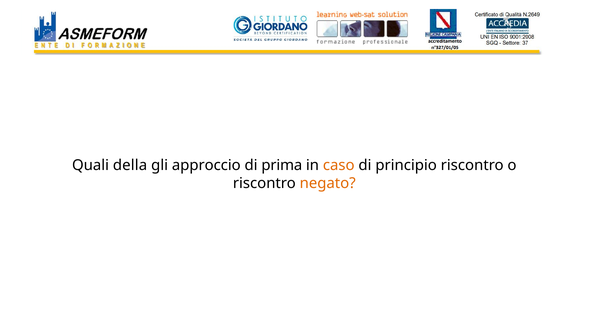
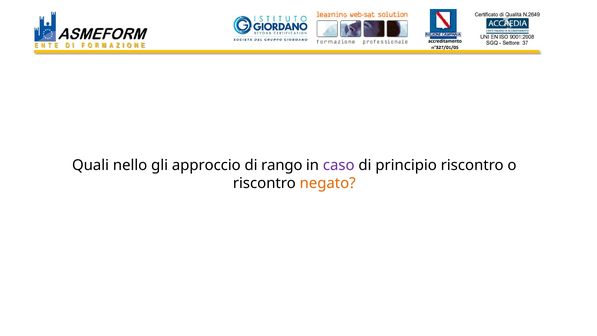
della: della -> nello (130, 165)
prima: prima -> rango (282, 165)
caso colour: orange -> purple (339, 165)
